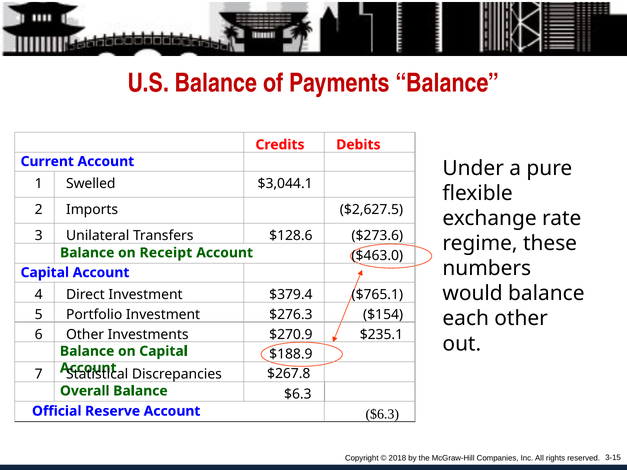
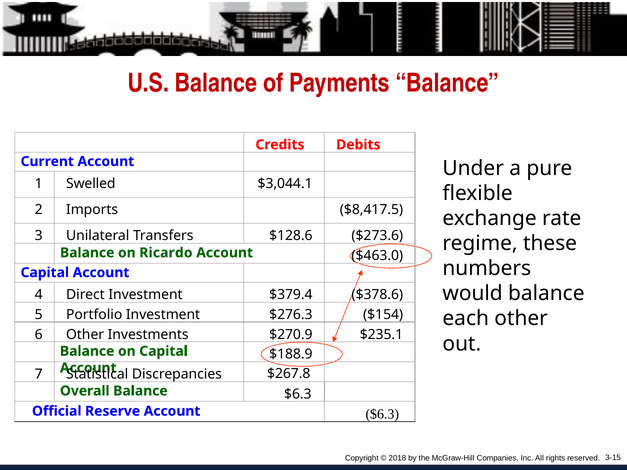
$2,627.5: $2,627.5 -> $8,417.5 (371, 210)
Receipt: Receipt -> Ricardo (166, 253)
$765.1: $765.1 -> $378.6 (377, 295)
